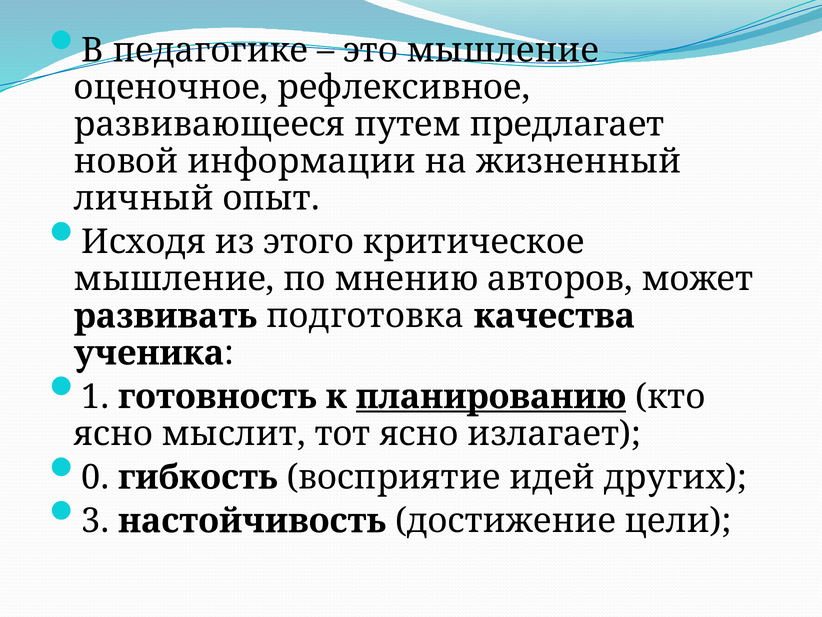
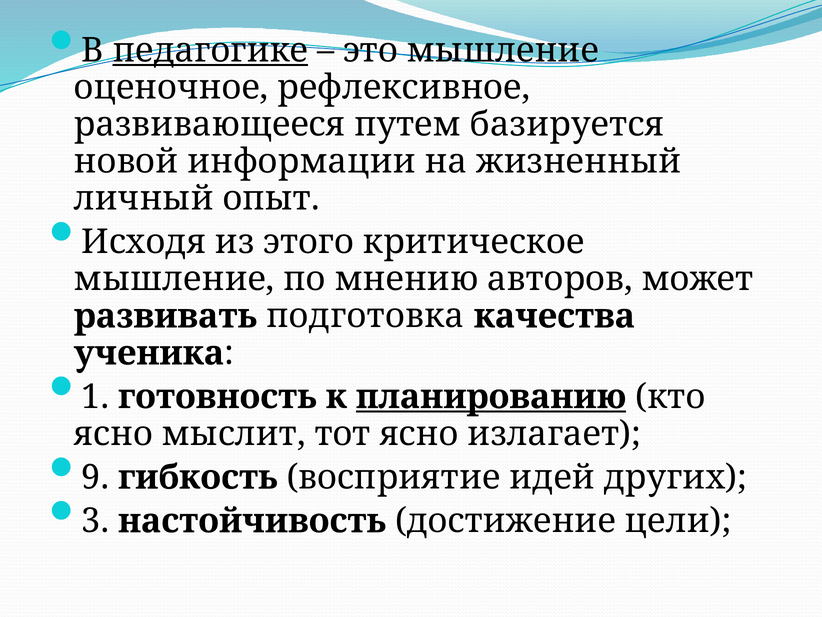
педагогике underline: none -> present (210, 50)
предлагает: предлагает -> базируется (567, 124)
0: 0 -> 9 (95, 477)
